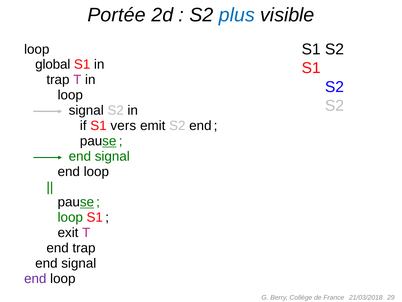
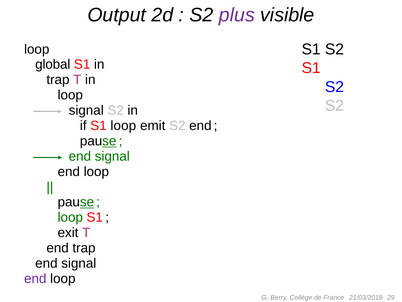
Portée: Portée -> Output (117, 15)
plus colour: blue -> purple (237, 15)
S1 vers: vers -> loop (123, 126)
